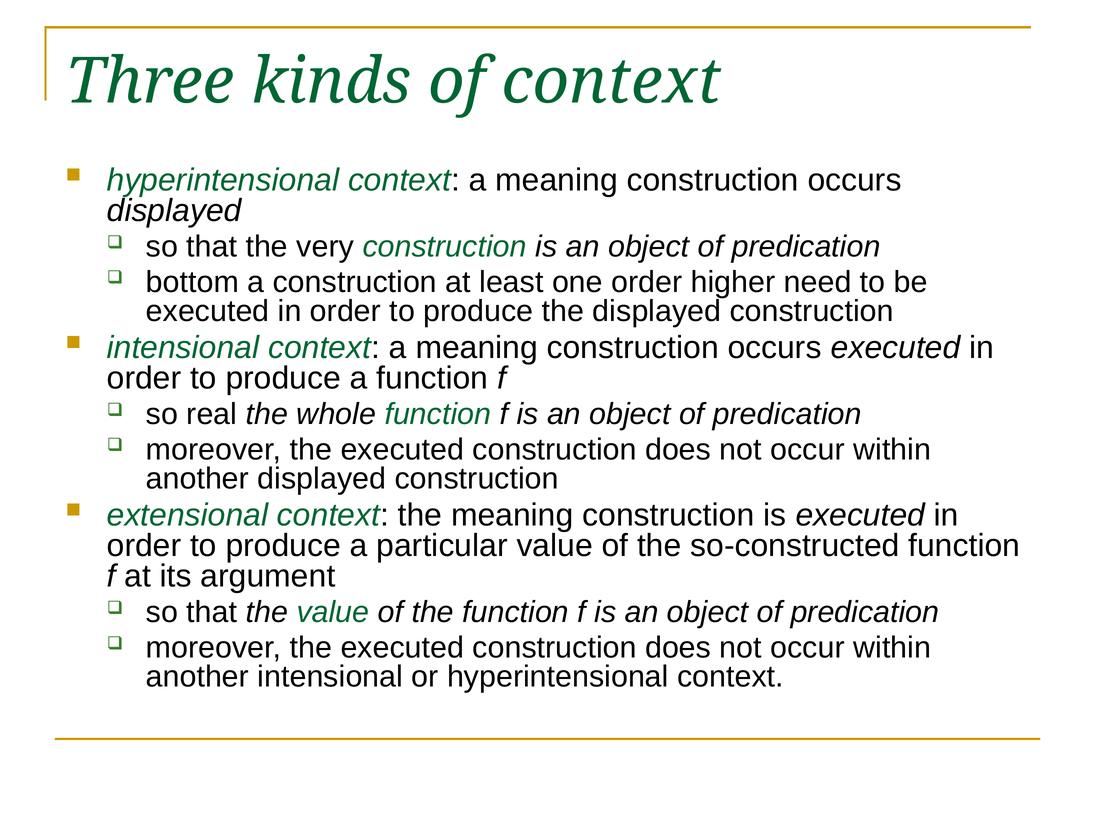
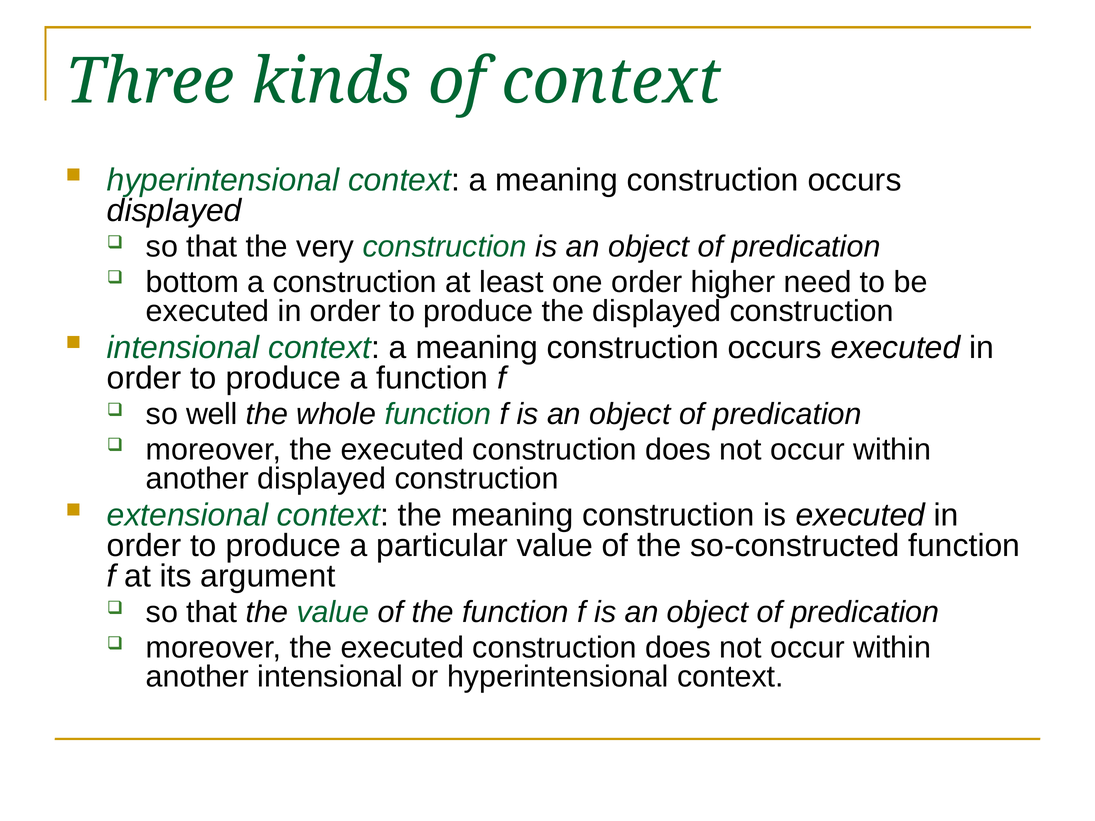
real: real -> well (212, 414)
